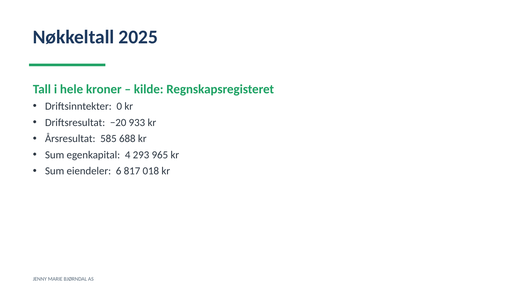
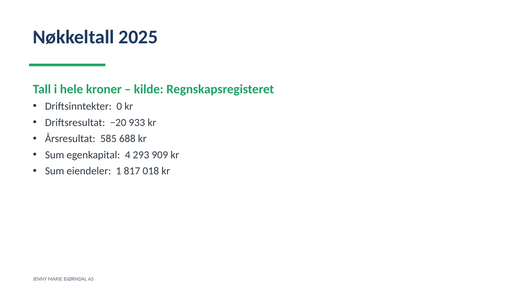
965: 965 -> 909 (160, 155)
6: 6 -> 1 (119, 171)
